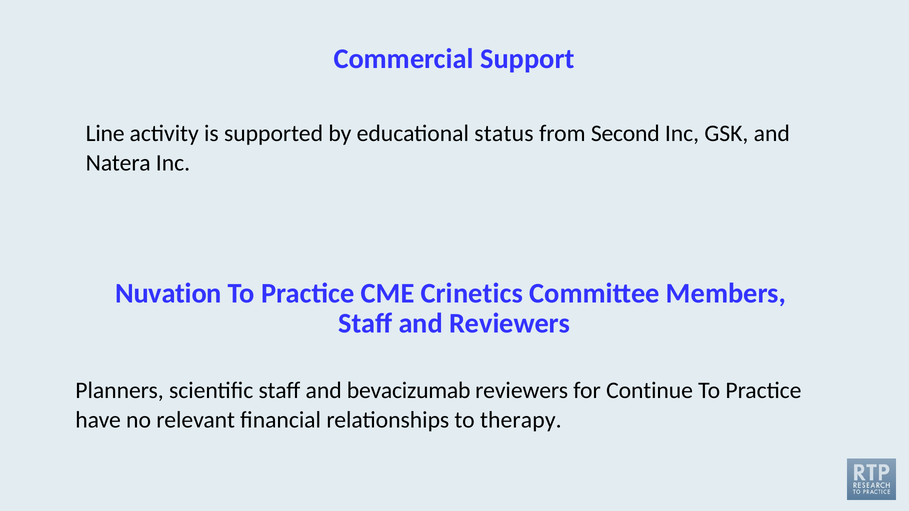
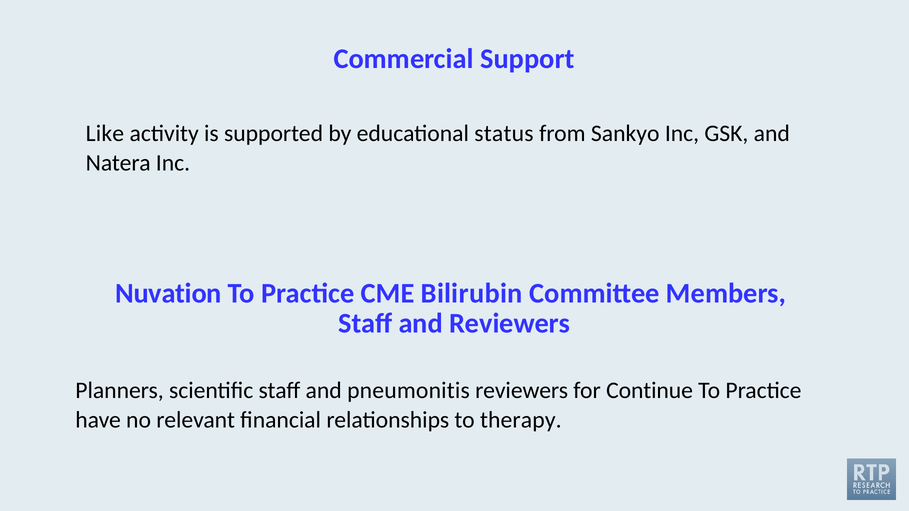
Line: Line -> Like (105, 133)
Second: Second -> Sankyo (625, 133)
Crinetics: Crinetics -> Bilirubin (472, 294)
bevacizumab: bevacizumab -> pneumonitis (408, 391)
